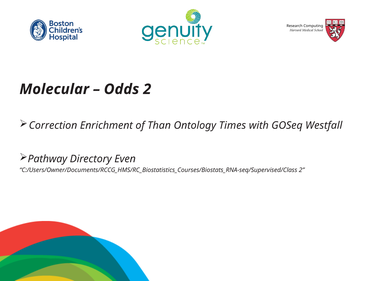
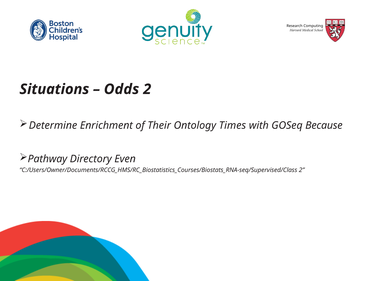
Molecular: Molecular -> Situations (54, 89)
Correction: Correction -> Determine (53, 125)
Than: Than -> Their (159, 125)
Westfall: Westfall -> Because (324, 125)
